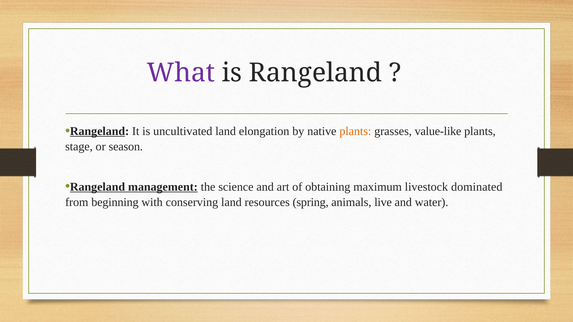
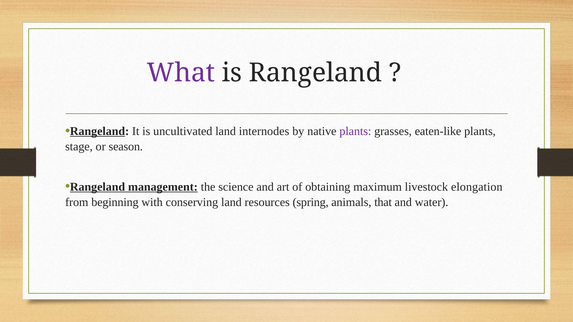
elongation: elongation -> internodes (264, 131)
plants colour: orange -> purple (355, 131)
value-like: value-like -> eaten-like (438, 131)
dominated: dominated -> elongation (477, 187)
live: live -> that (383, 202)
